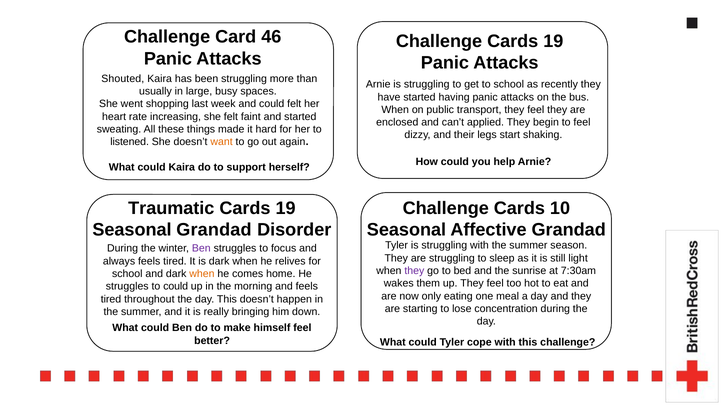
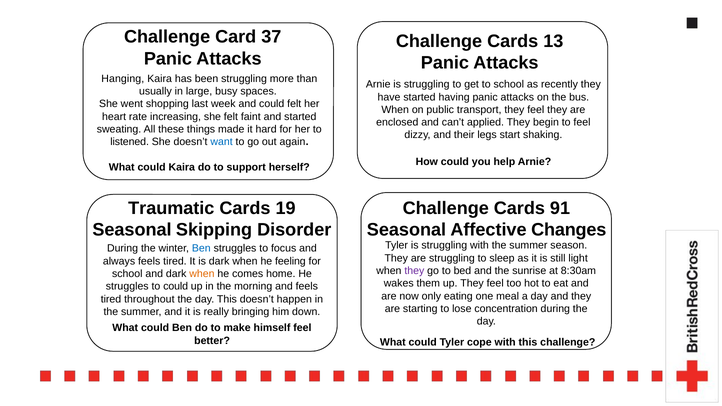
46: 46 -> 37 (271, 37)
Challenge Cards 19: 19 -> 13 (553, 41)
Shouted: Shouted -> Hanging (123, 79)
want colour: orange -> blue (222, 142)
10: 10 -> 91 (560, 208)
Seasonal Grandad: Grandad -> Skipping (214, 230)
Affective Grandad: Grandad -> Changes (569, 230)
Ben colour: purple -> blue (201, 249)
relives: relives -> feeling (290, 261)
7:30am: 7:30am -> 8:30am (578, 271)
